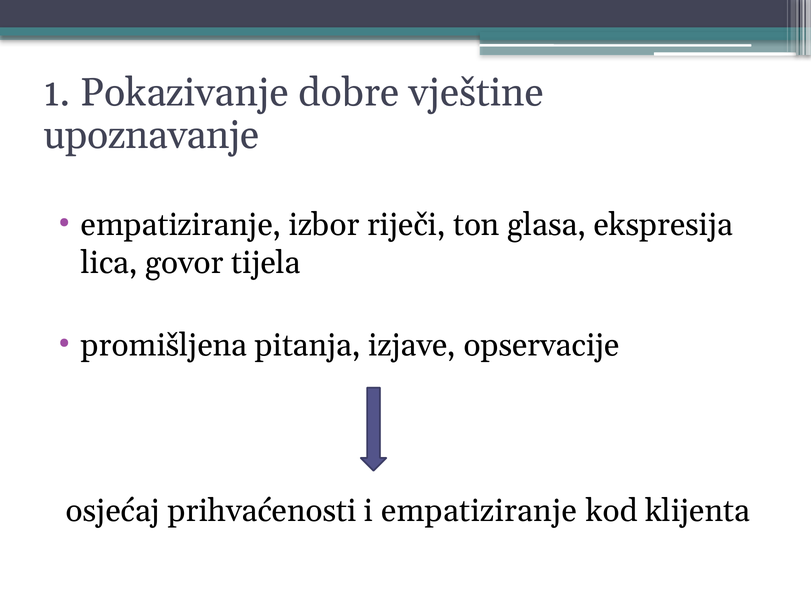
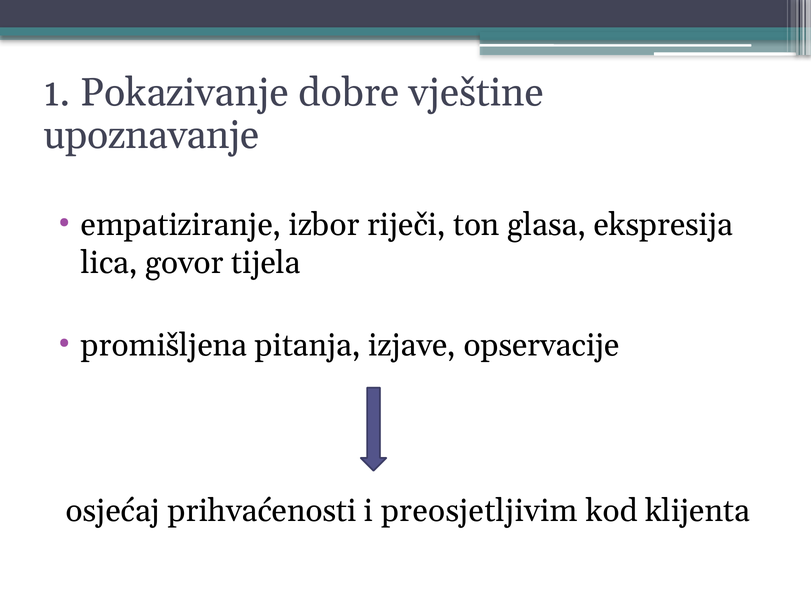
i empatiziranje: empatiziranje -> preosjetljivim (479, 510)
